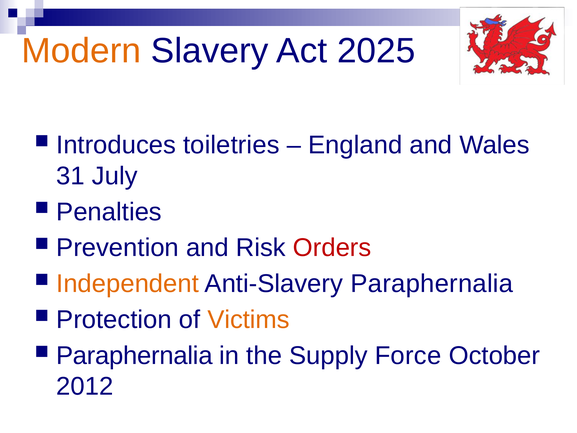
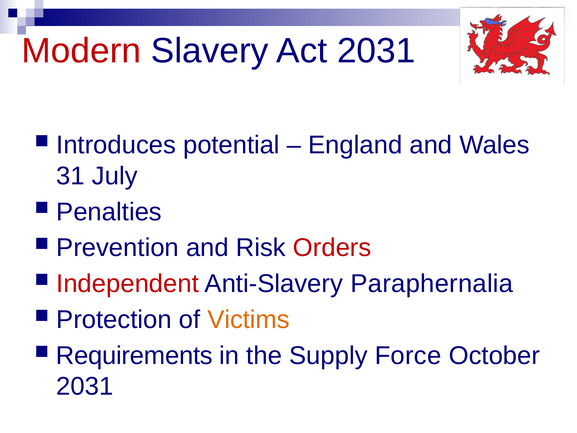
Modern colour: orange -> red (81, 51)
Act 2025: 2025 -> 2031 (376, 51)
toiletries: toiletries -> potential (231, 145)
Independent colour: orange -> red (128, 284)
Paraphernalia: Paraphernalia -> Requirements (134, 355)
2012: 2012 -> 2031 (85, 386)
